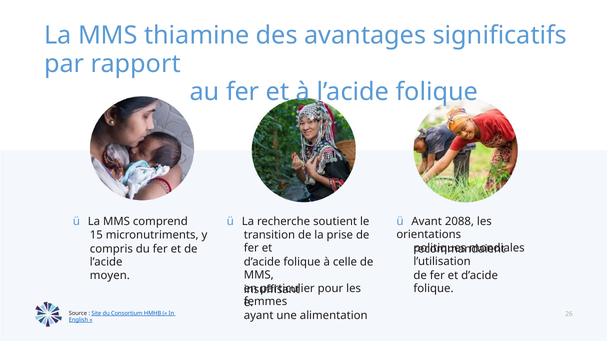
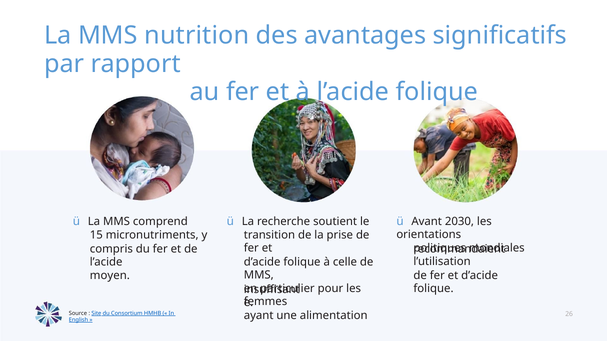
thiamine: thiamine -> nutrition (197, 35)
2088: 2088 -> 2030 (459, 222)
